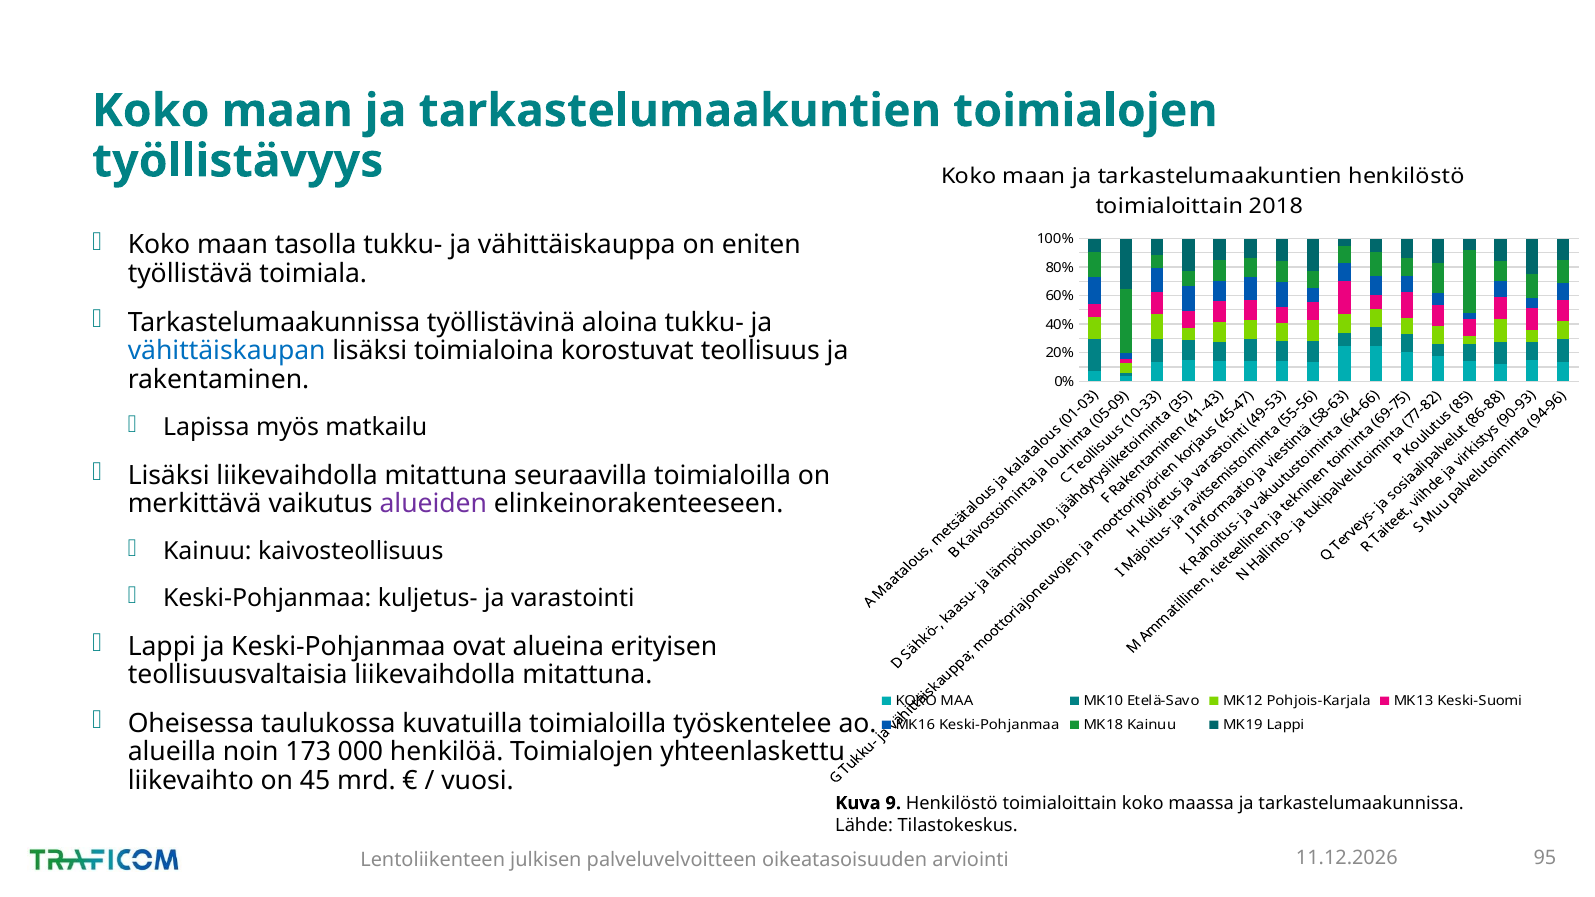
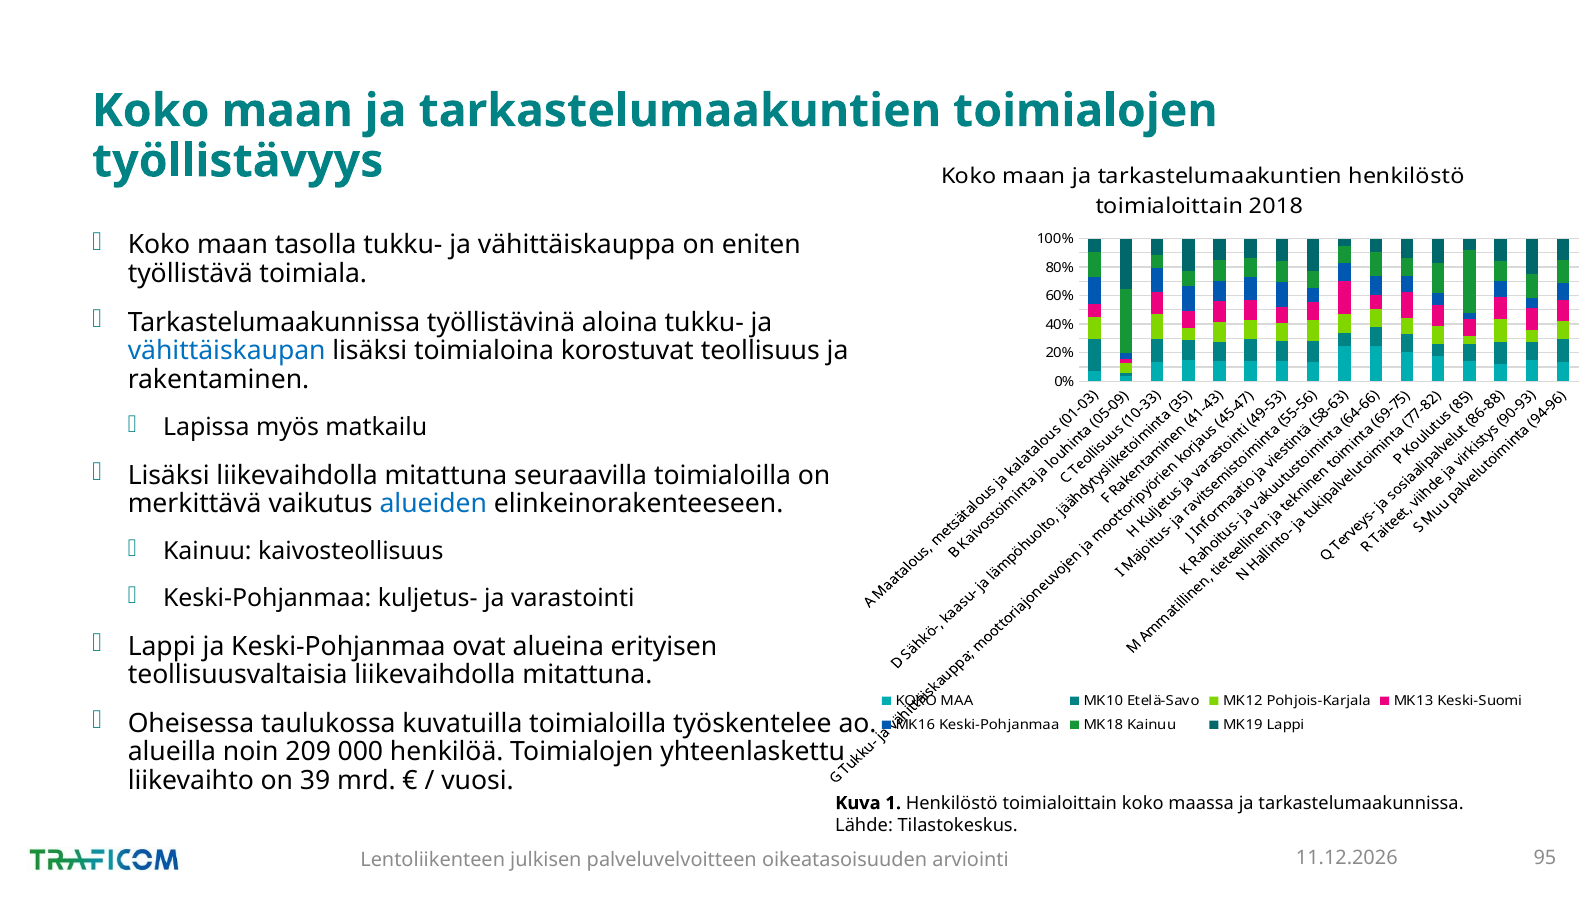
alueiden colour: purple -> blue (433, 504)
173: 173 -> 209 (308, 752)
45: 45 -> 39 (315, 781)
9: 9 -> 1 (893, 803)
